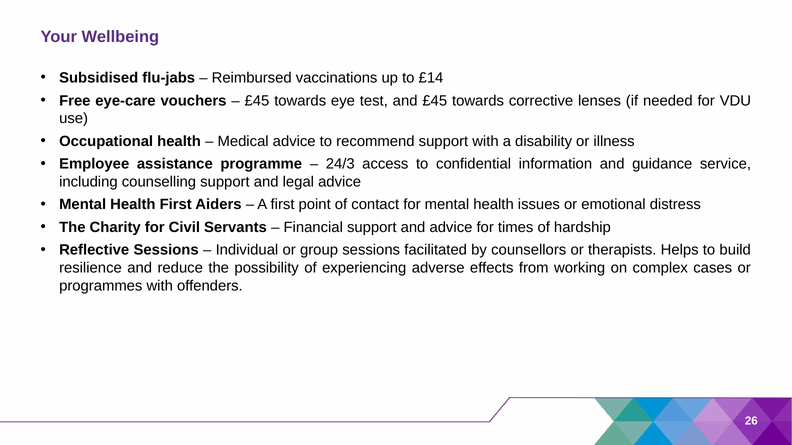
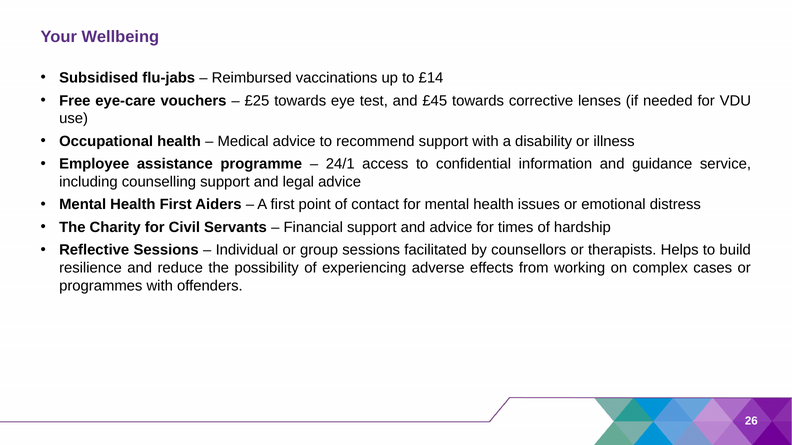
£45: £45 -> £25 (257, 101)
24/3: 24/3 -> 24/1 (340, 164)
